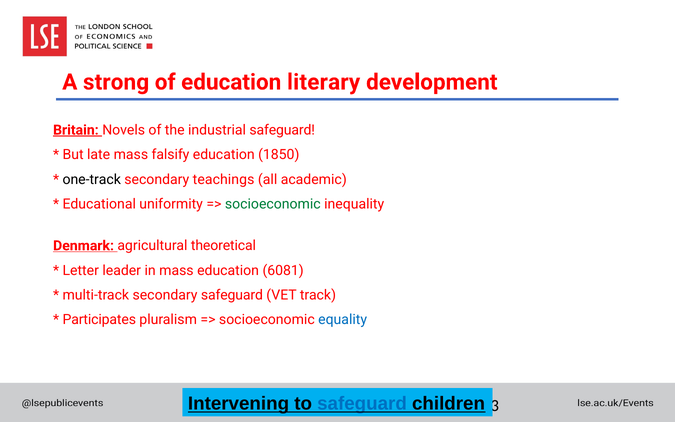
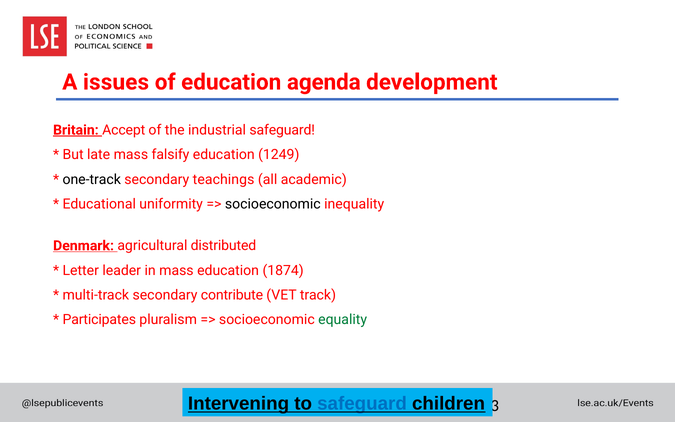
strong: strong -> issues (116, 82)
literary: literary -> agenda (324, 82)
Novels: Novels -> Accept (124, 130)
1850: 1850 -> 1249 (279, 155)
socioeconomic colour: green -> black (273, 204)
theoretical: theoretical -> distributed (223, 246)
6081: 6081 -> 1874 (283, 270)
secondary safeguard: safeguard -> contribute (232, 295)
equality colour: blue -> green (343, 320)
